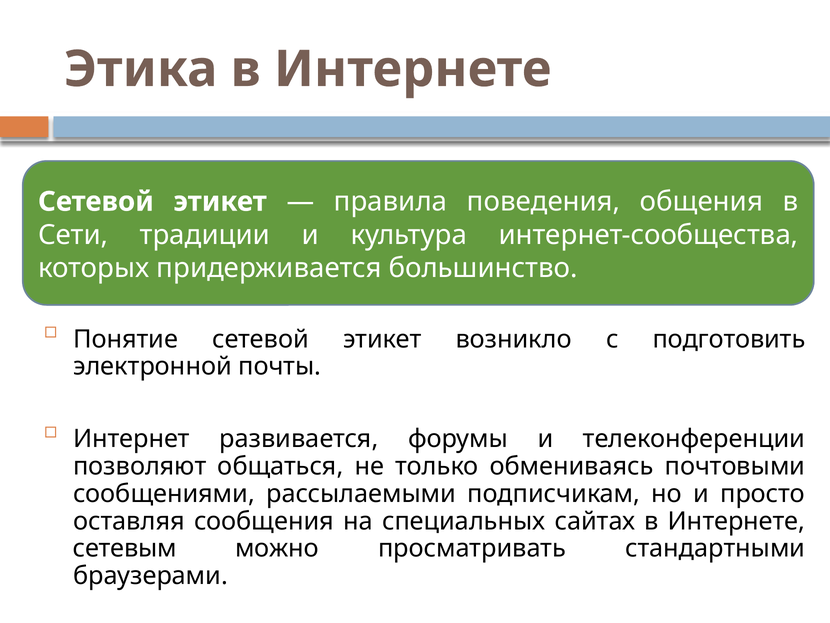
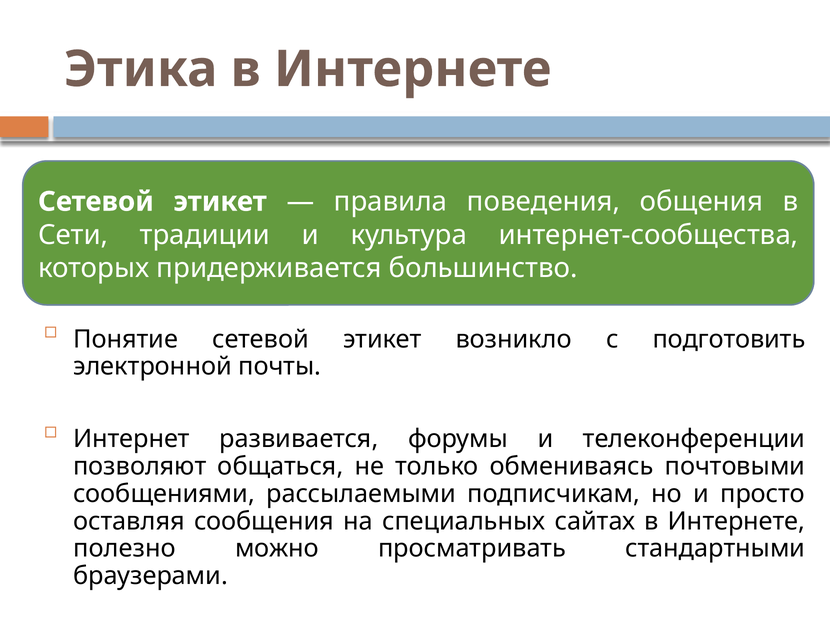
сетевым: сетевым -> полезно (124, 548)
